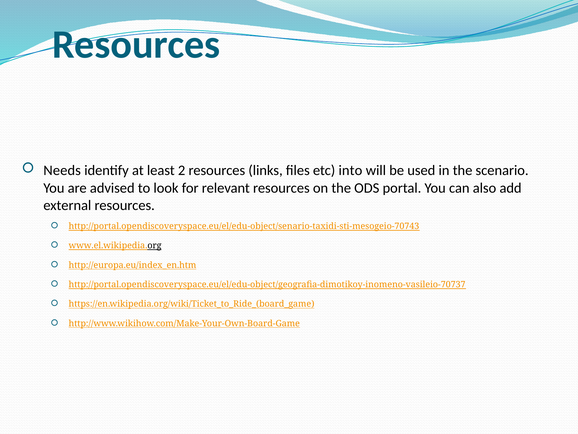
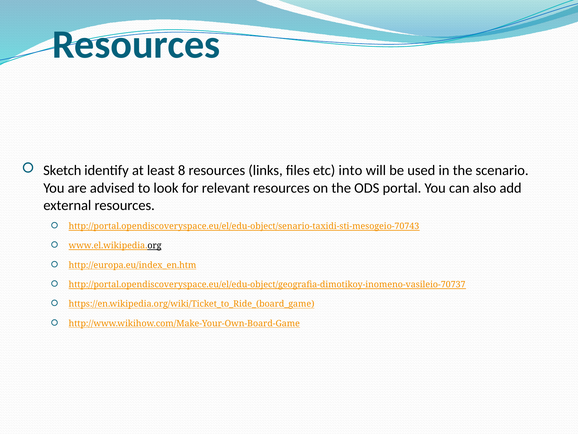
Needs: Needs -> Sketch (62, 170)
2: 2 -> 8 (182, 170)
